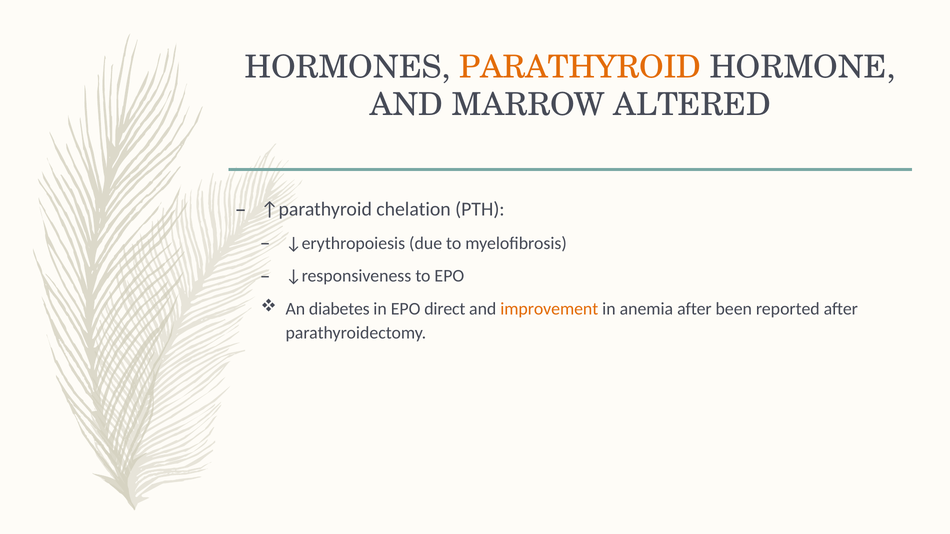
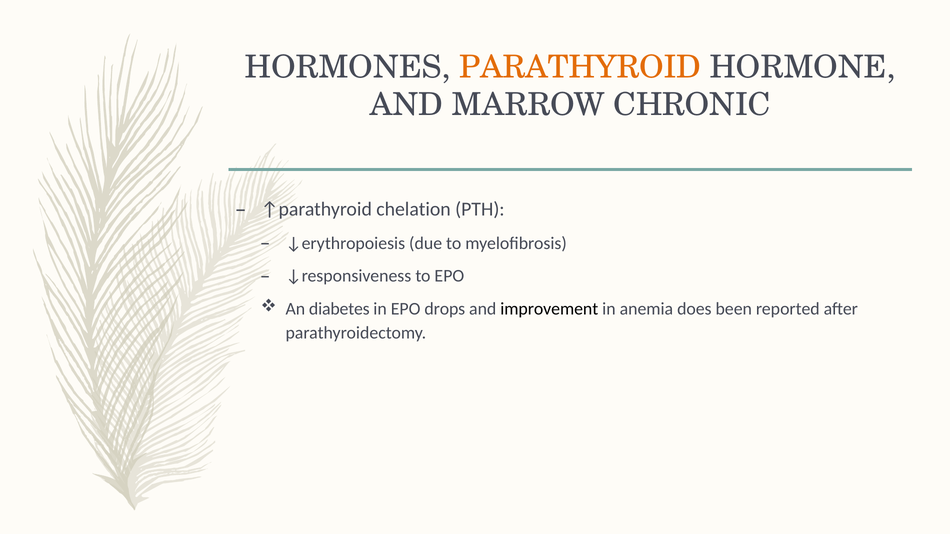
ALTERED: ALTERED -> CHRONIC (692, 105)
direct: direct -> drops (445, 309)
improvement colour: orange -> black (549, 309)
anemia after: after -> does (694, 309)
